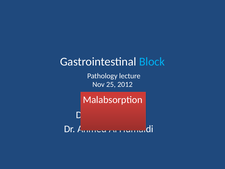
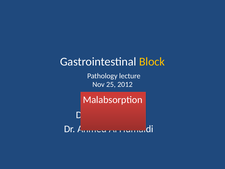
Block colour: light blue -> yellow (152, 62)
